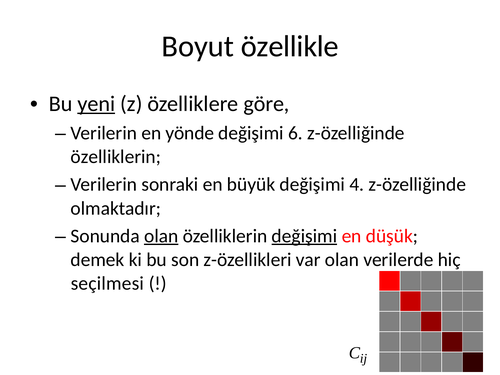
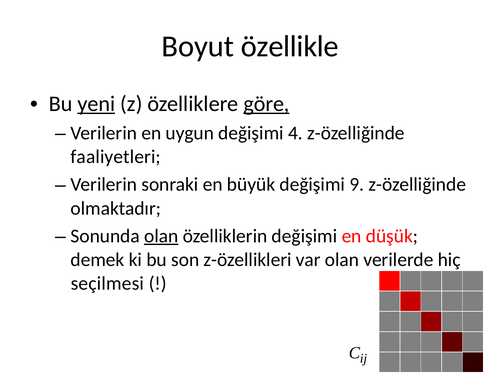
göre underline: none -> present (266, 104)
yönde: yönde -> uygun (190, 133)
6: 6 -> 4 (295, 133)
özelliklerin: özelliklerin -> faaliyetleri (116, 157)
4: 4 -> 9 (357, 185)
değişimi underline: present -> none (304, 236)
